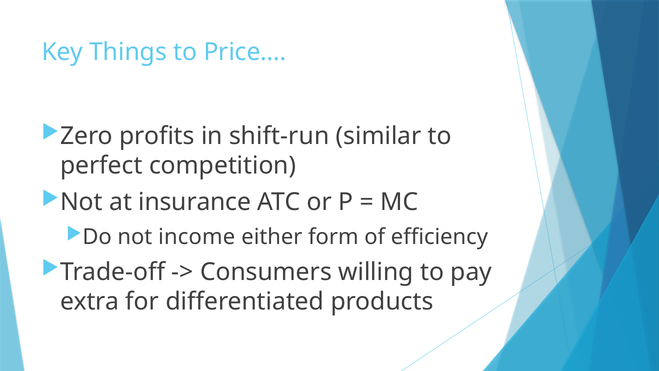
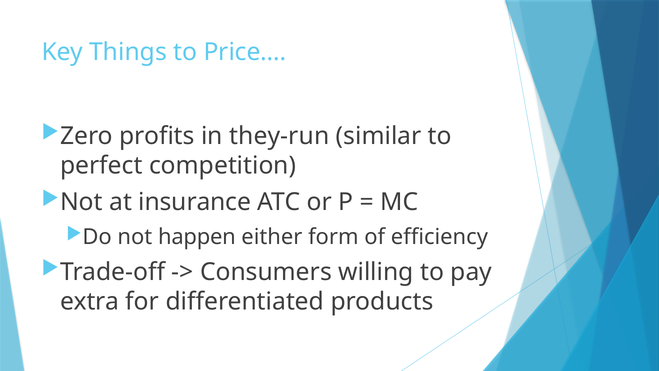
shift-run: shift-run -> they-run (279, 136)
income: income -> happen (197, 237)
